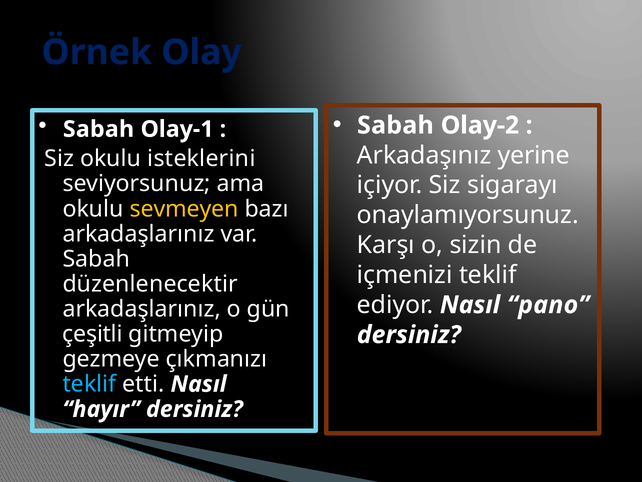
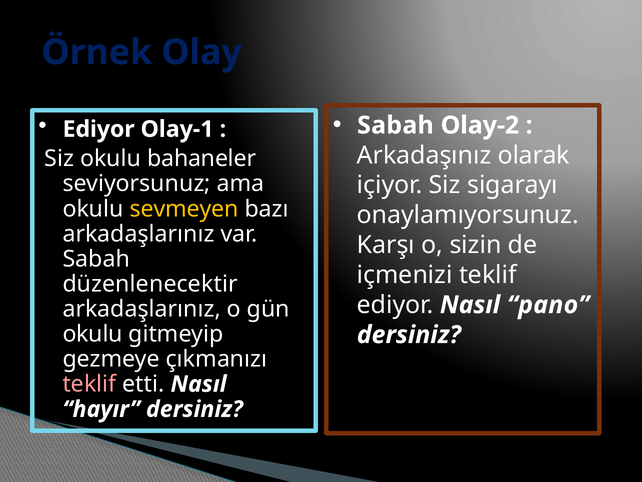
Sabah: Sabah -> Ediyor (99, 129)
yerine: yerine -> olarak (534, 155)
isteklerini: isteklerini -> bahaneler (202, 159)
çeşitli: çeşitli -> okulu (93, 334)
teklif colour: light blue -> pink (89, 384)
